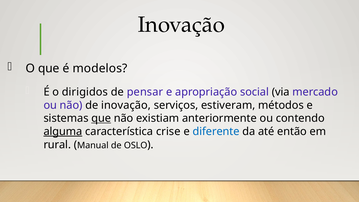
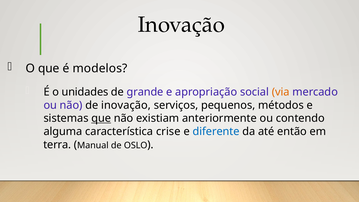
dirigidos: dirigidos -> unidades (85, 92)
pensar: pensar -> grande (145, 92)
via colour: black -> orange (281, 92)
estiveram: estiveram -> pequenos (228, 105)
alguma underline: present -> none (63, 131)
rural: rural -> terra (57, 145)
